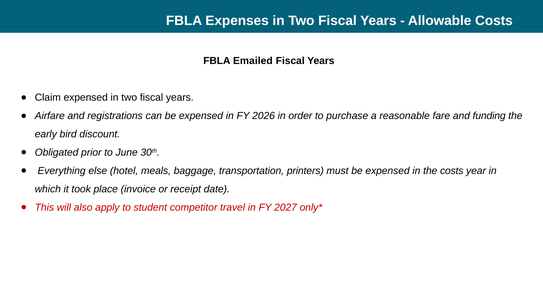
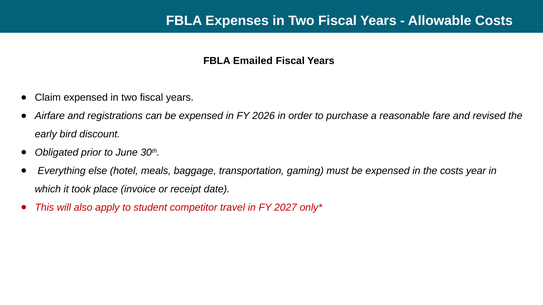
funding: funding -> revised (489, 116)
printers: printers -> gaming (305, 171)
